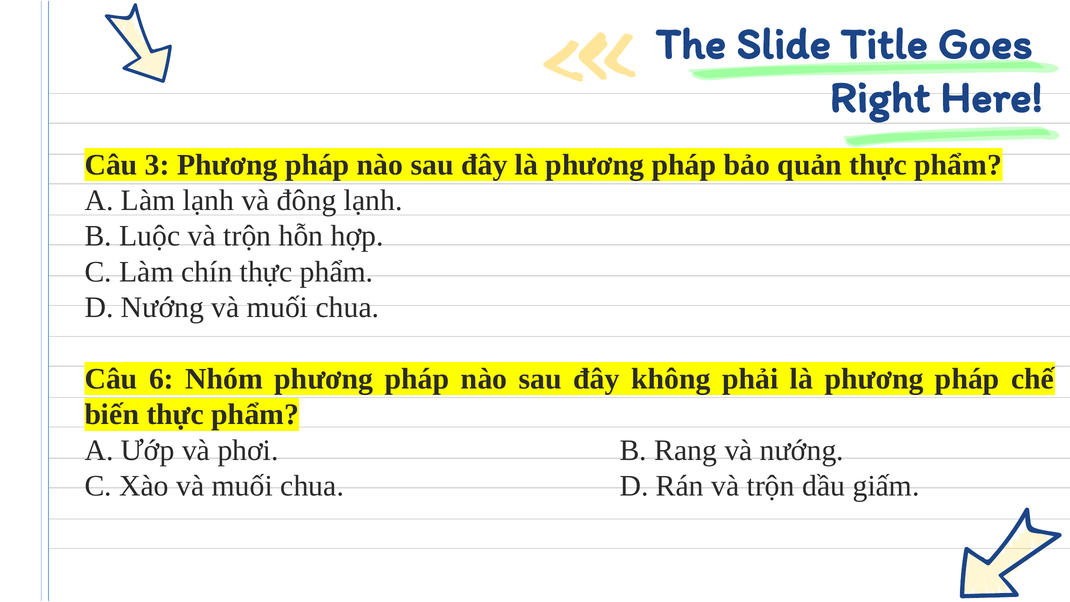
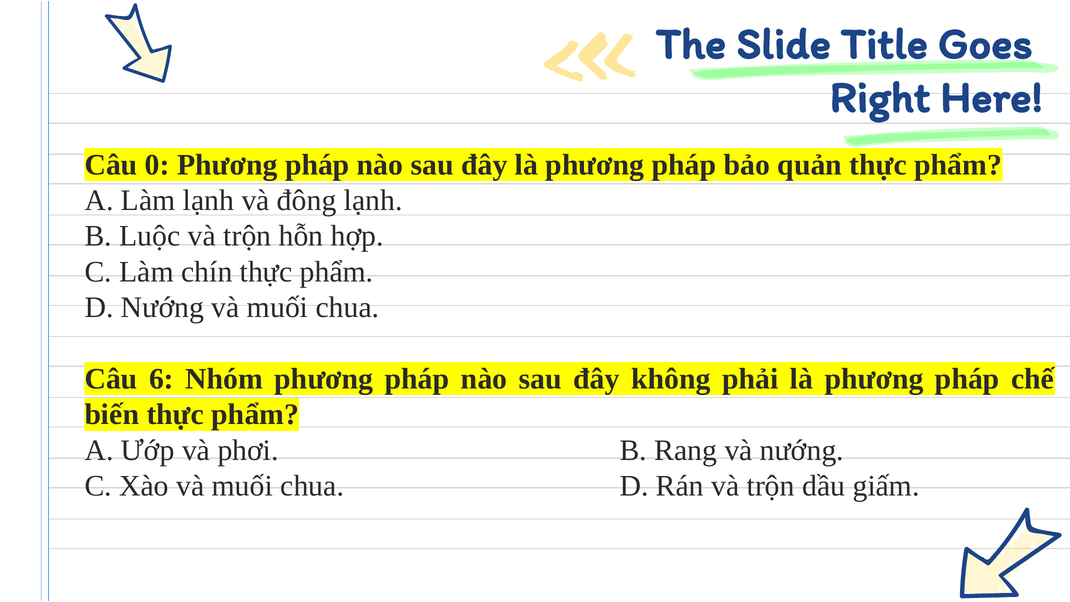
3: 3 -> 0 (157, 165)
